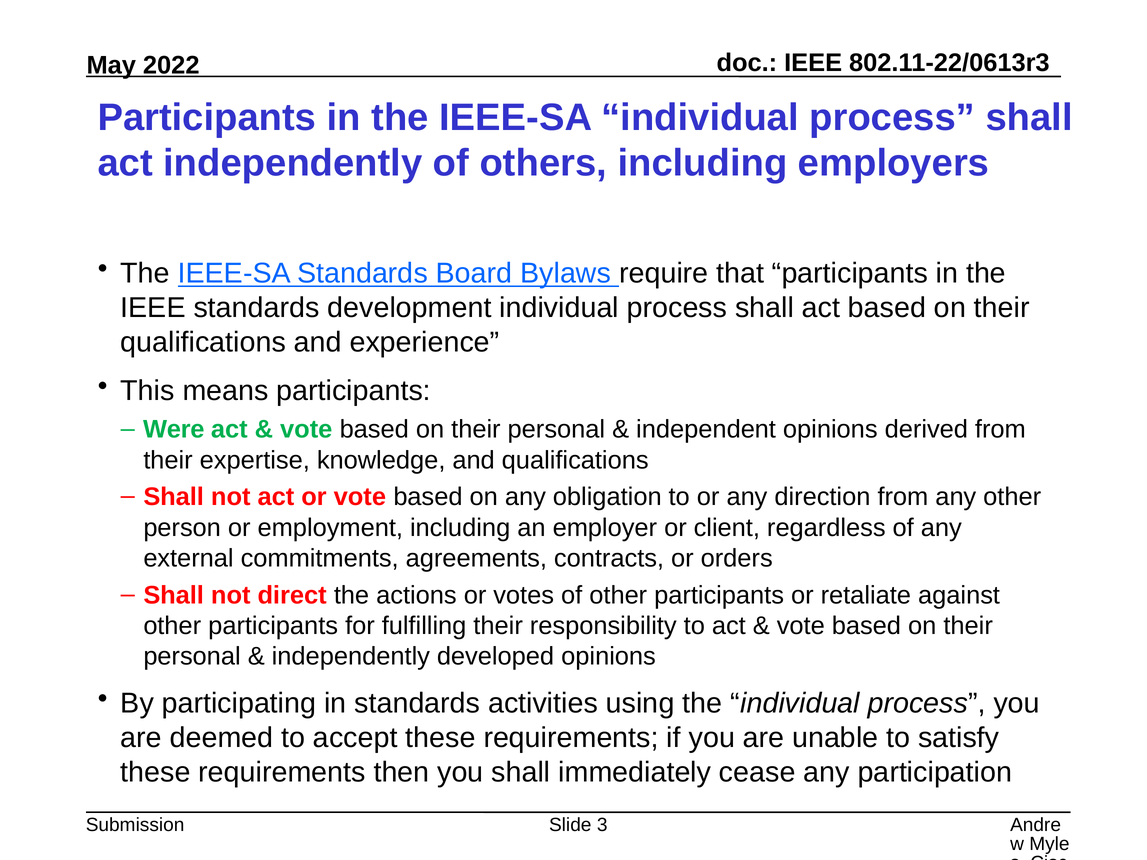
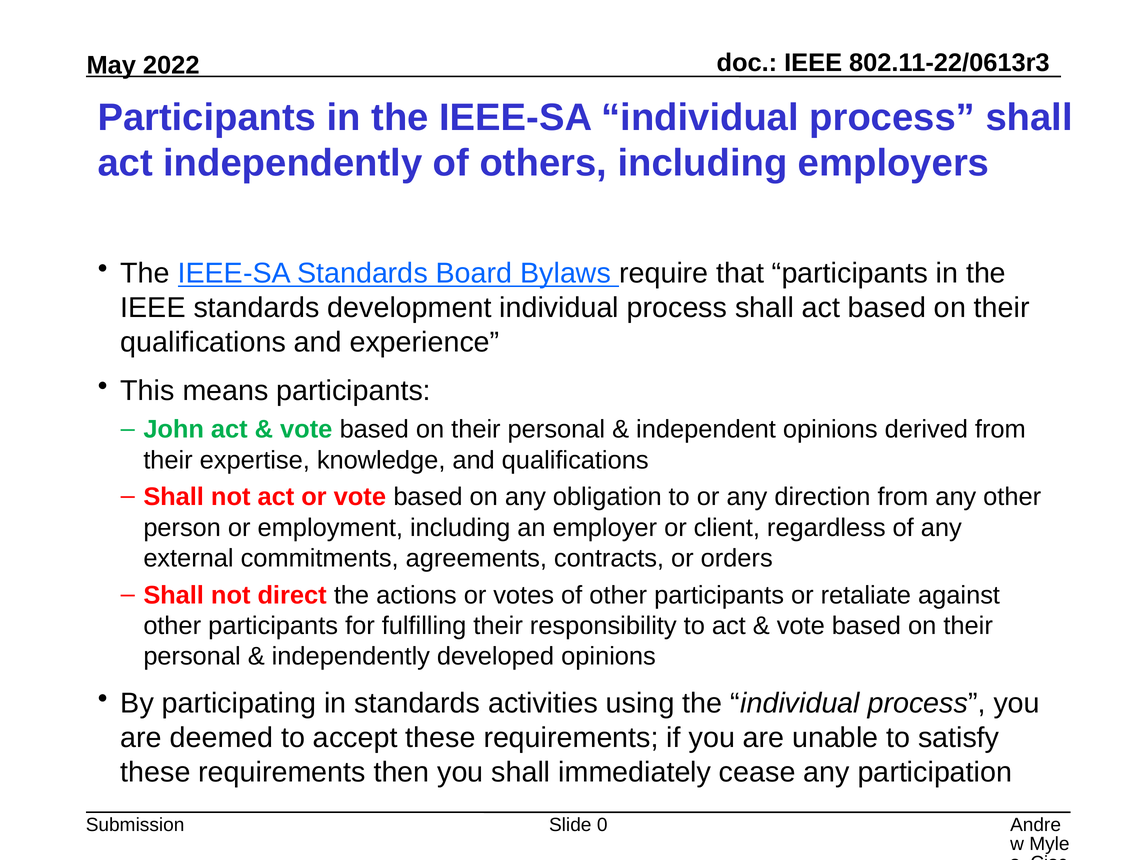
Were: Were -> John (174, 430)
3: 3 -> 0 (602, 825)
